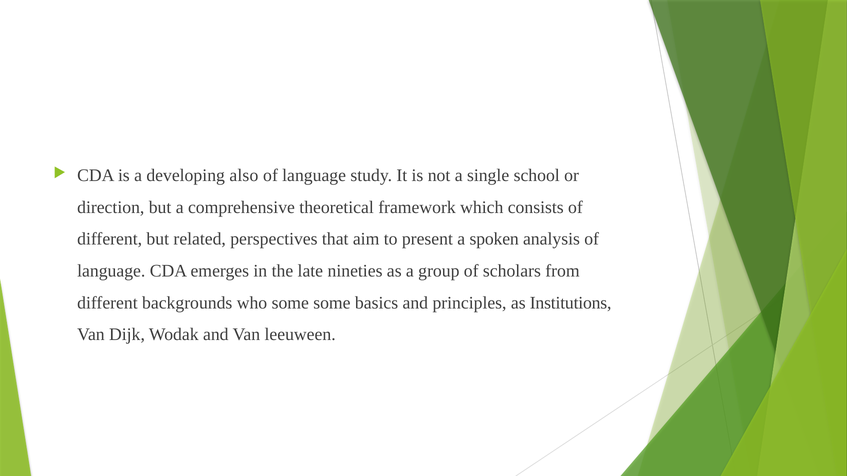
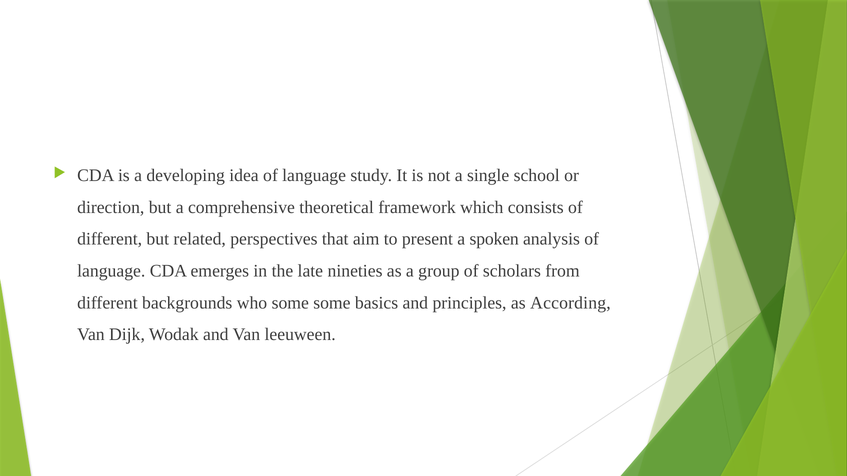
also: also -> idea (244, 176)
Institutions: Institutions -> According (570, 303)
